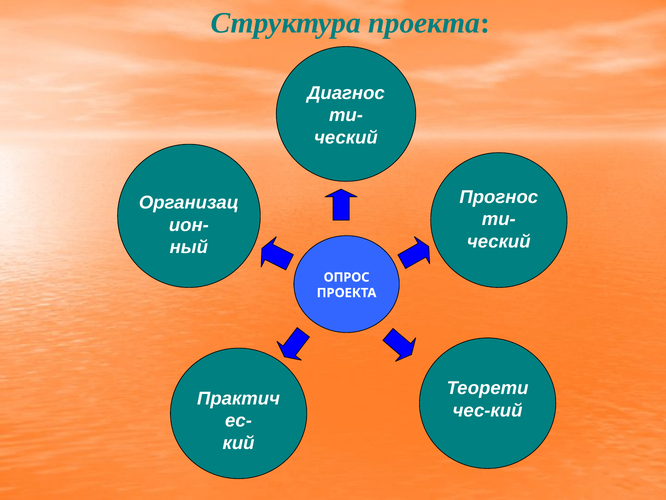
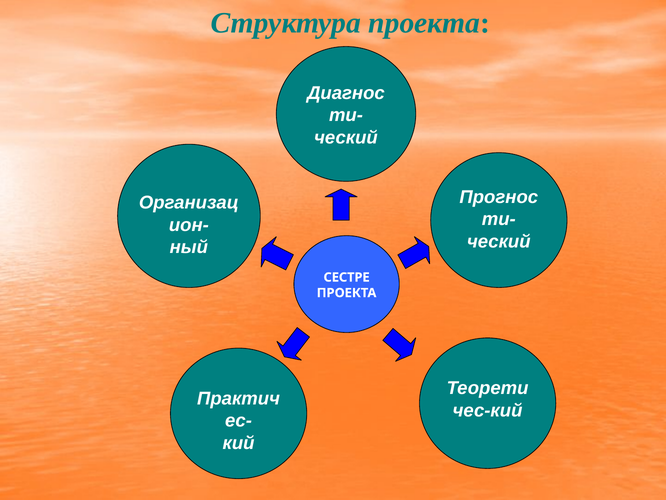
ОПРОС: ОПРОС -> СЕСТРЕ (347, 277)
